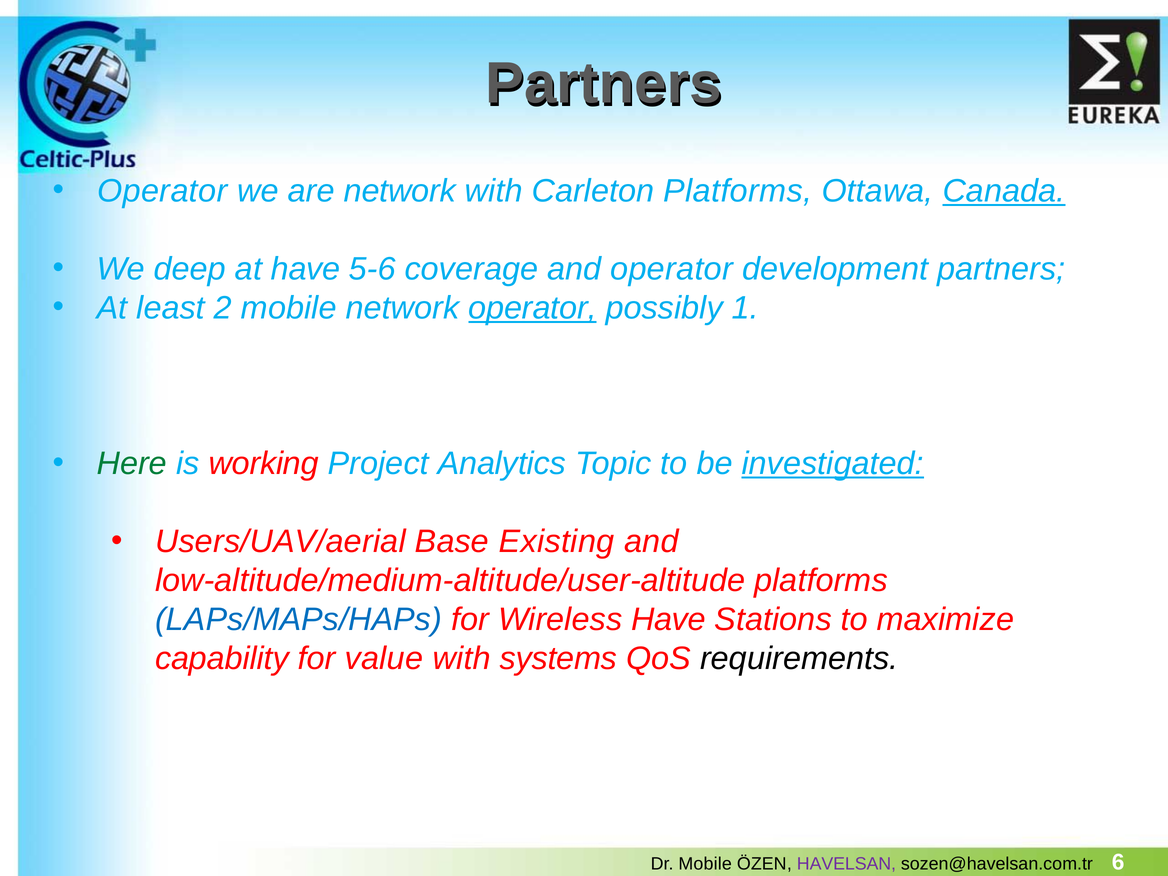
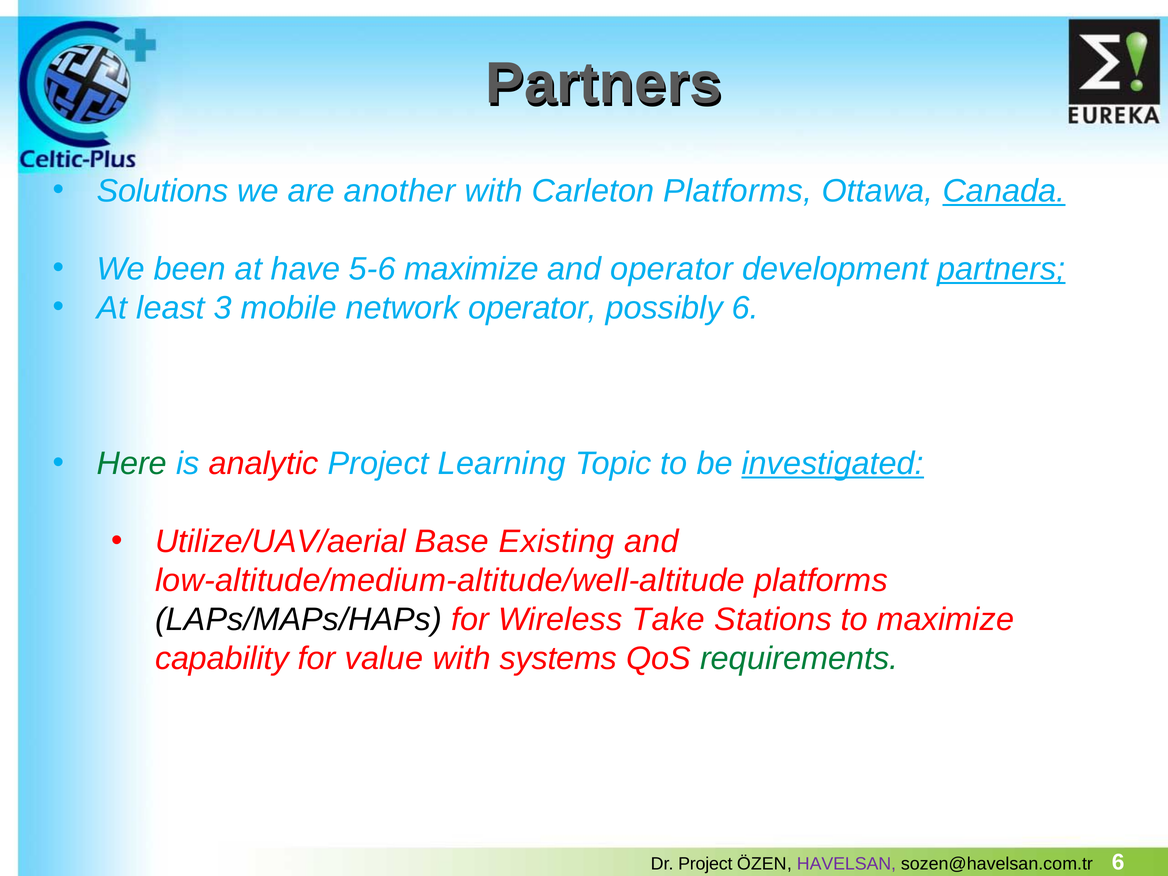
Operator: Operator -> Solutions (163, 191)
are network: network -> another (400, 191)
deep: deep -> been (190, 269)
5-6 coverage: coverage -> maximize (472, 269)
partners underline: none -> present (1001, 269)
2: 2 -> 3 (223, 308)
operator underline: present -> none (533, 308)
possibly 1: 1 -> 6 (745, 308)
working: working -> analytic (264, 464)
Analytics: Analytics -> Learning (502, 464)
Users/UAV/aerial: Users/UAV/aerial -> Utilize/UAV/aerial (281, 542)
low-altitude/medium-altitude/user-altitude: low-altitude/medium-altitude/user-altitude -> low-altitude/medium-altitude/well-altitude (450, 581)
LAPs/MAPs/HAPs colour: blue -> black (299, 620)
Wireless Have: Have -> Take (668, 620)
requirements colour: black -> green (799, 658)
Dr Mobile: Mobile -> Project (705, 864)
